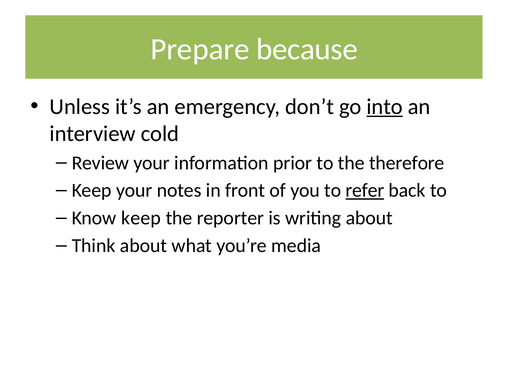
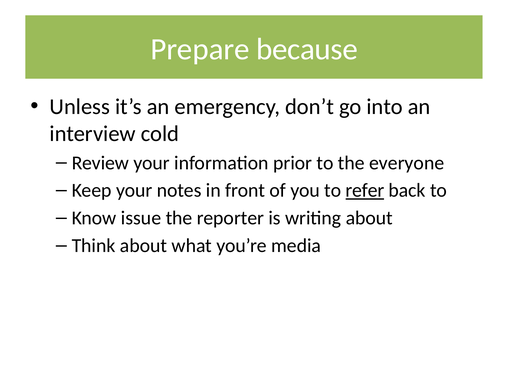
into underline: present -> none (385, 107)
therefore: therefore -> everyone (407, 163)
Know keep: keep -> issue (141, 218)
